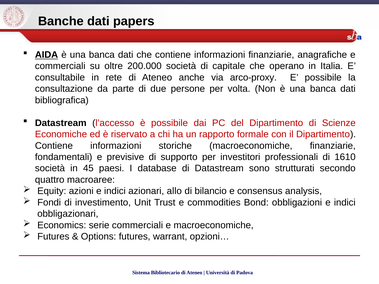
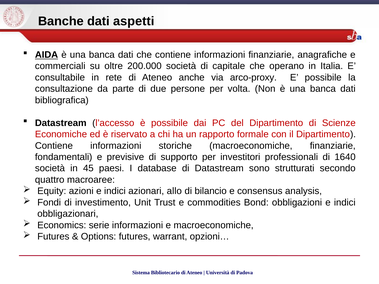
papers: papers -> aspetti (134, 21)
1610: 1610 -> 1640 (345, 157)
serie commerciali: commerciali -> informazioni (138, 225)
